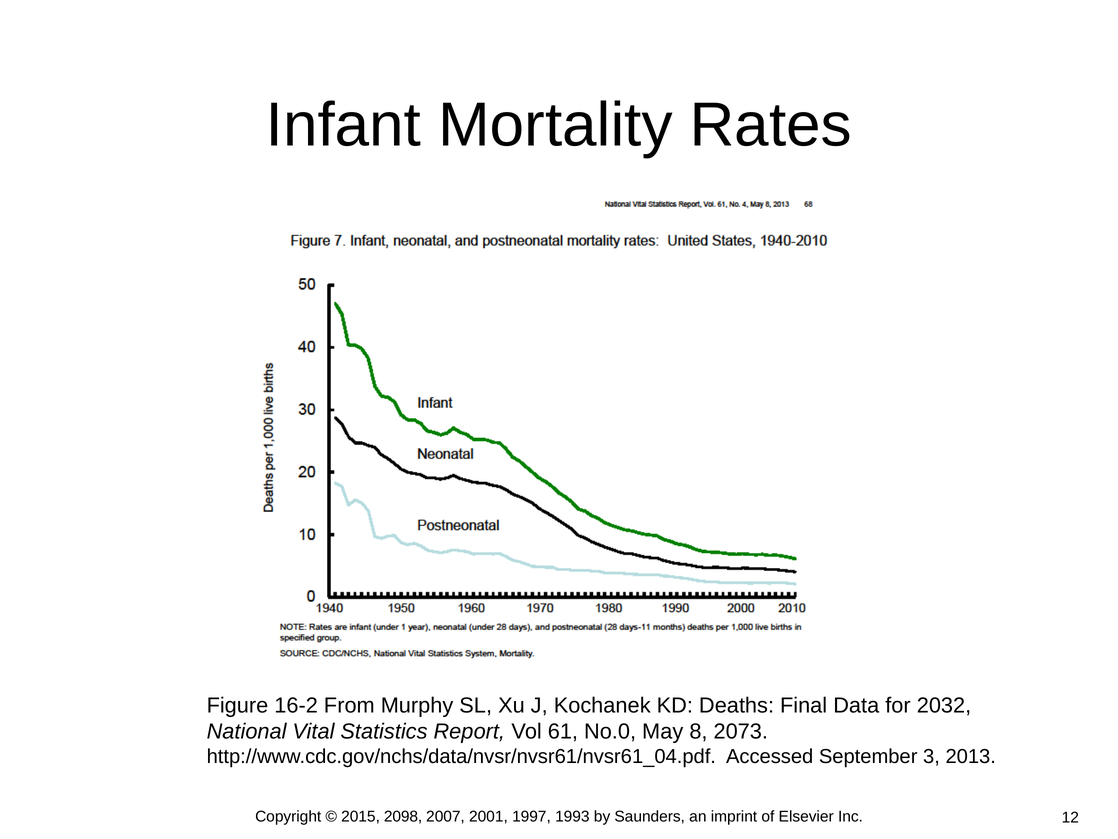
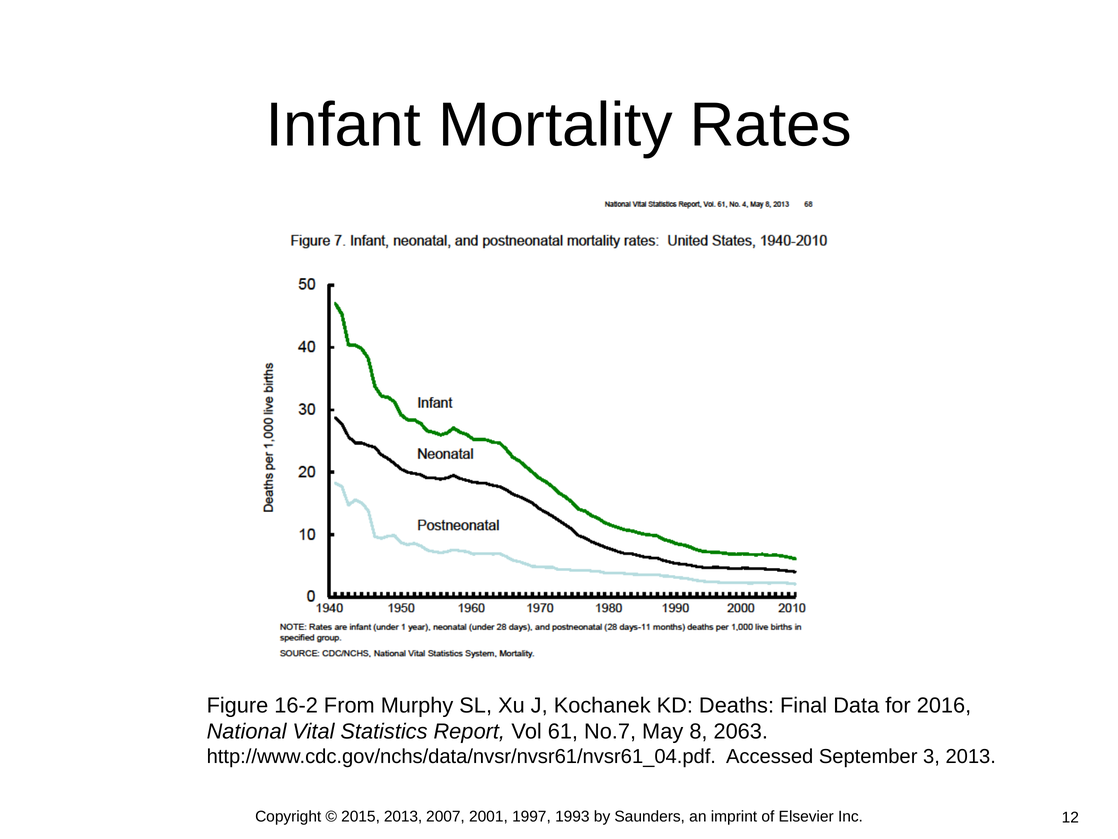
2032: 2032 -> 2016 (944, 705)
No.0: No.0 -> No.7 (610, 731)
2073: 2073 -> 2063 (741, 731)
2015 2098: 2098 -> 2013 (403, 816)
